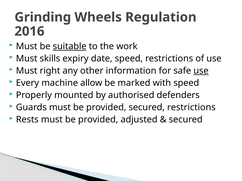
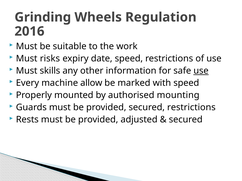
suitable underline: present -> none (70, 46)
skills: skills -> risks (50, 59)
right: right -> skills (50, 71)
defenders: defenders -> mounting (178, 95)
